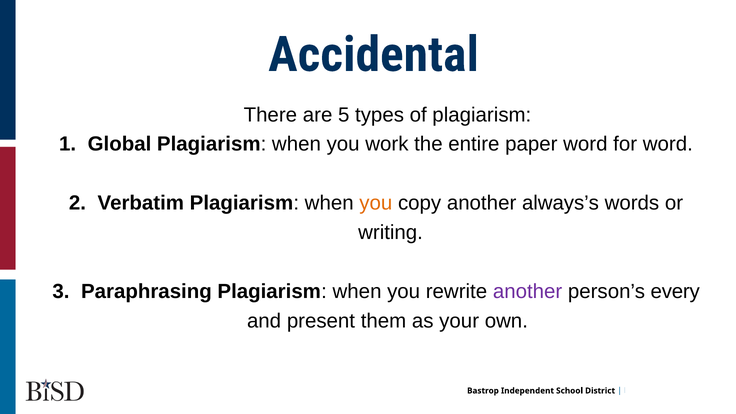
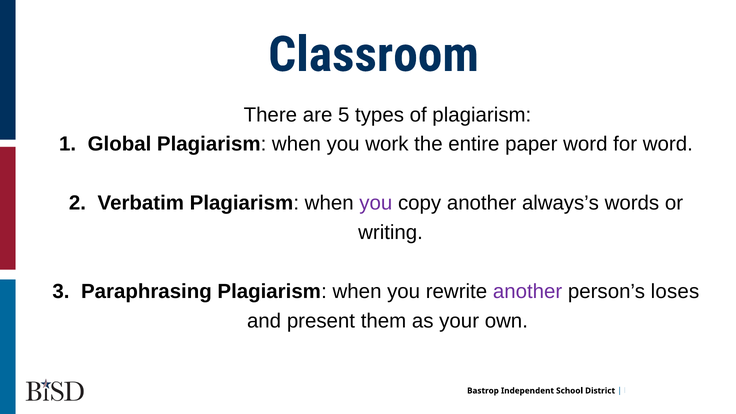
Accidental: Accidental -> Classroom (374, 55)
you colour: orange -> purple (376, 203)
every: every -> loses (675, 291)
